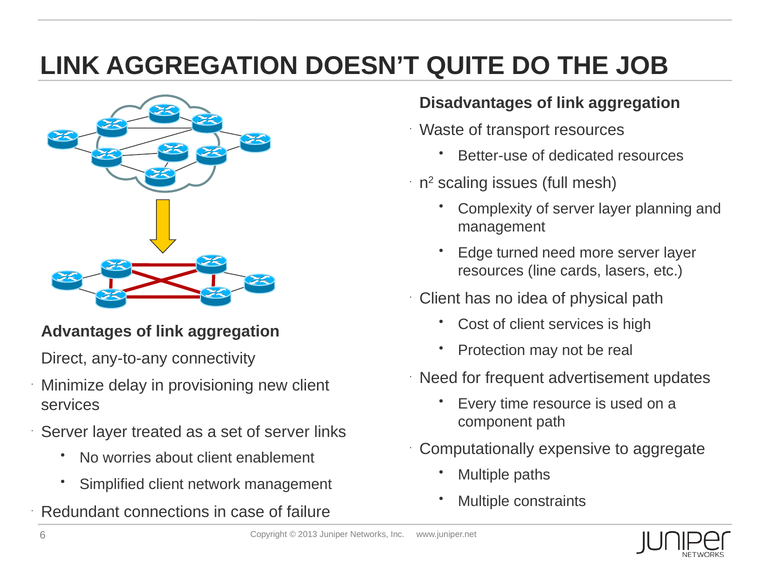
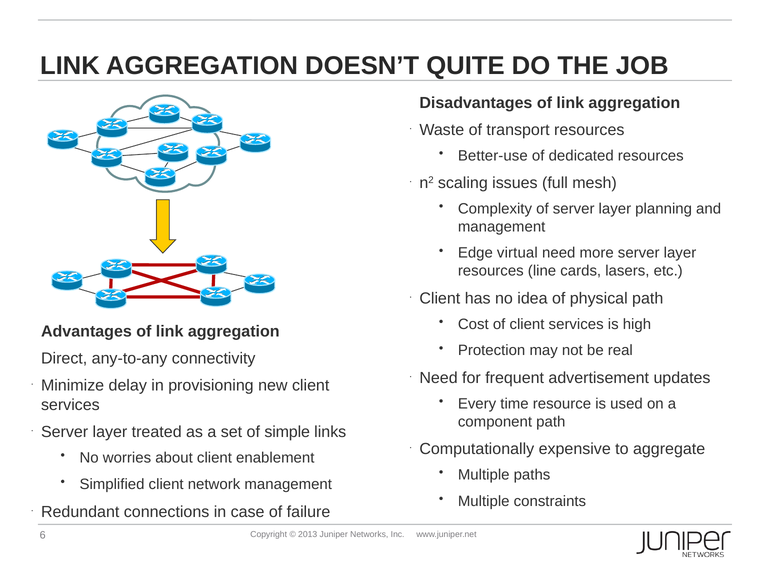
turned: turned -> virtual (517, 253)
set of server: server -> simple (287, 432)
